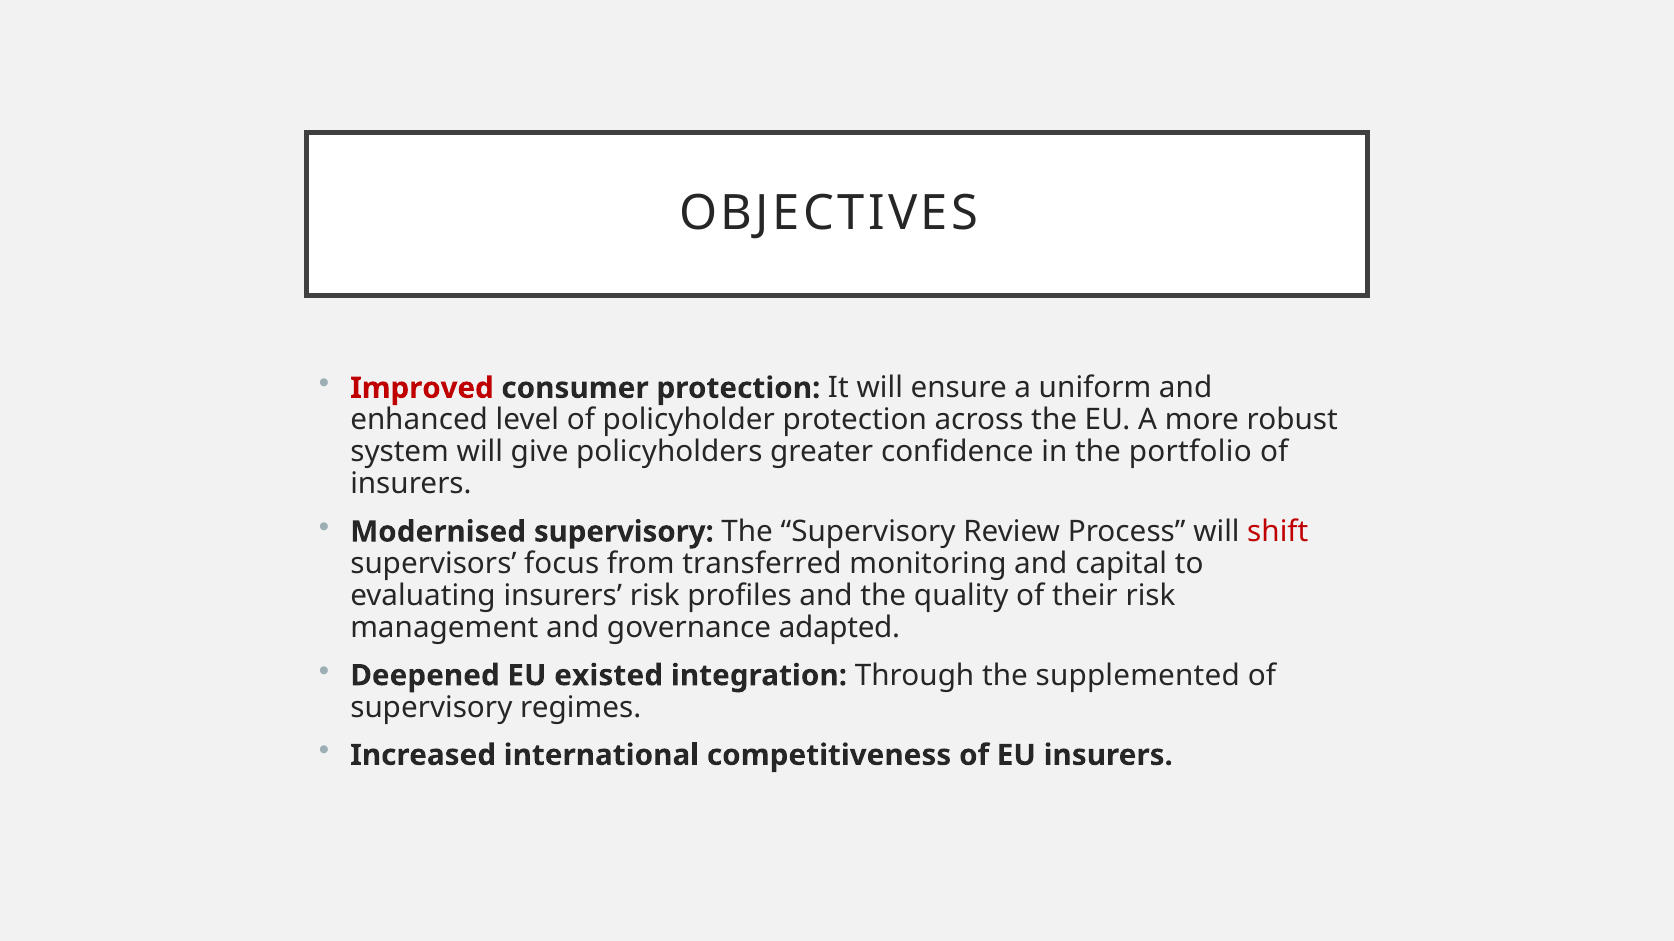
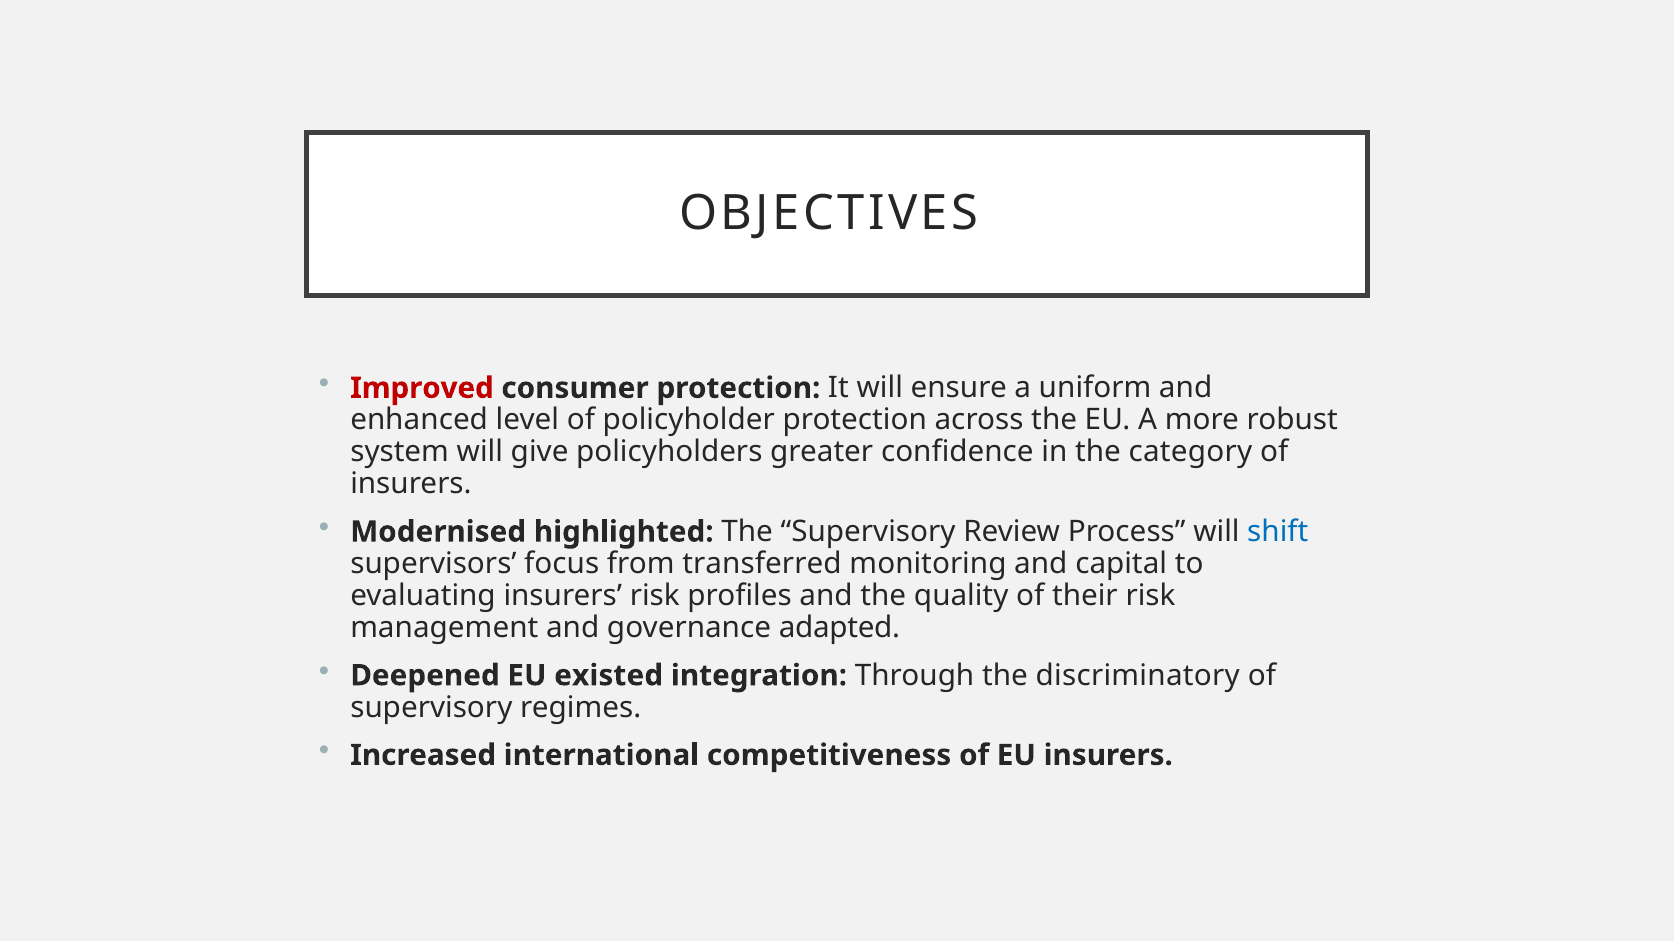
portfolio: portfolio -> category (1190, 452)
Modernised supervisory: supervisory -> highlighted (624, 532)
shift colour: red -> blue (1278, 532)
supplemented: supplemented -> discriminatory (1138, 676)
